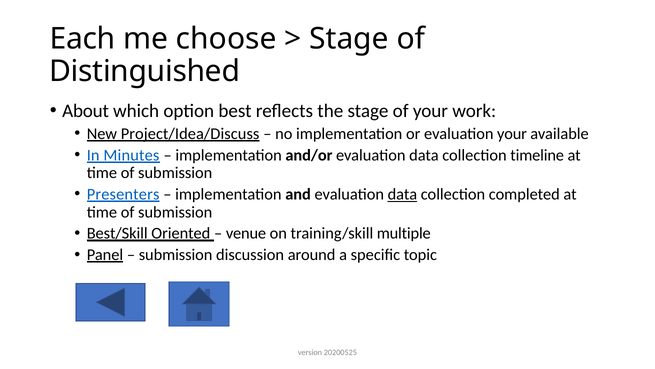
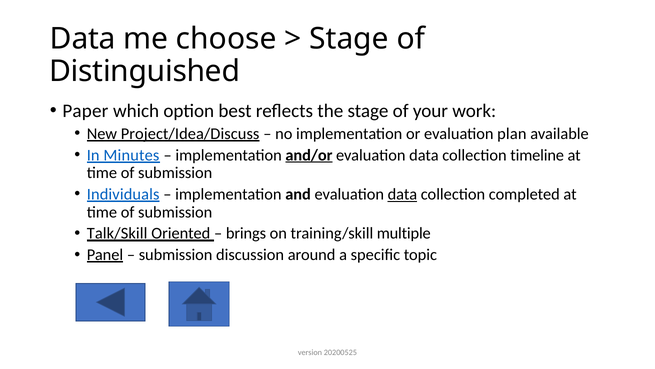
Each: Each -> Data (83, 39)
About: About -> Paper (85, 111)
evaluation your: your -> plan (512, 134)
and/or underline: none -> present (309, 155)
Presenters: Presenters -> Individuals (123, 194)
Best/Skill: Best/Skill -> Talk/Skill (117, 233)
venue: venue -> brings (246, 233)
